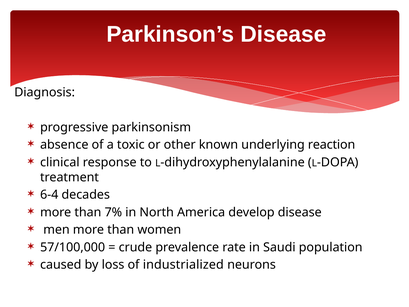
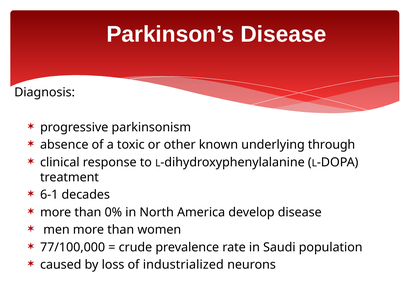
reaction: reaction -> through (332, 145)
6-4: 6-4 -> 6-1 (49, 195)
7%: 7% -> 0% (113, 212)
57/100,000: 57/100,000 -> 77/100,000 (73, 247)
